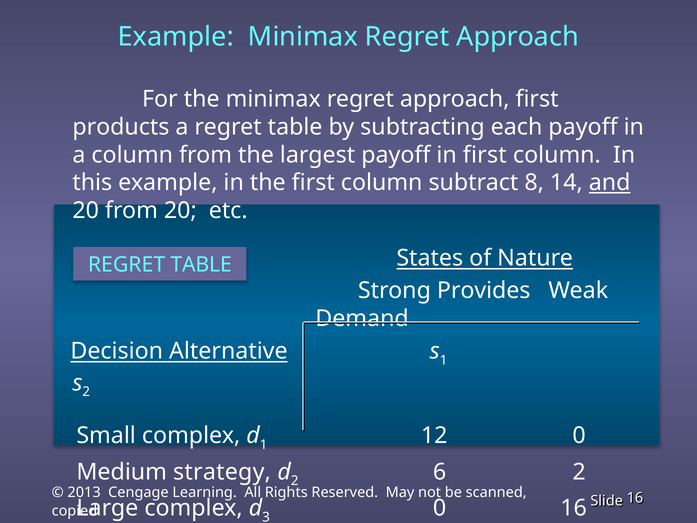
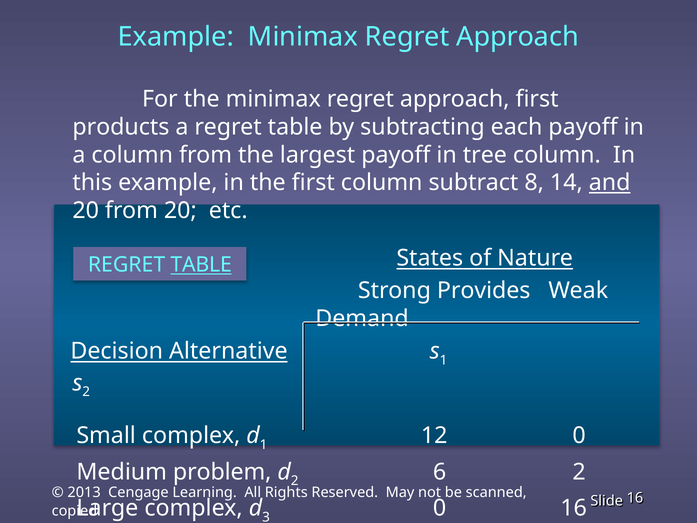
in first: first -> tree (485, 155)
TABLE underline: none -> present (201, 265)
strategy: strategy -> problem (222, 472)
